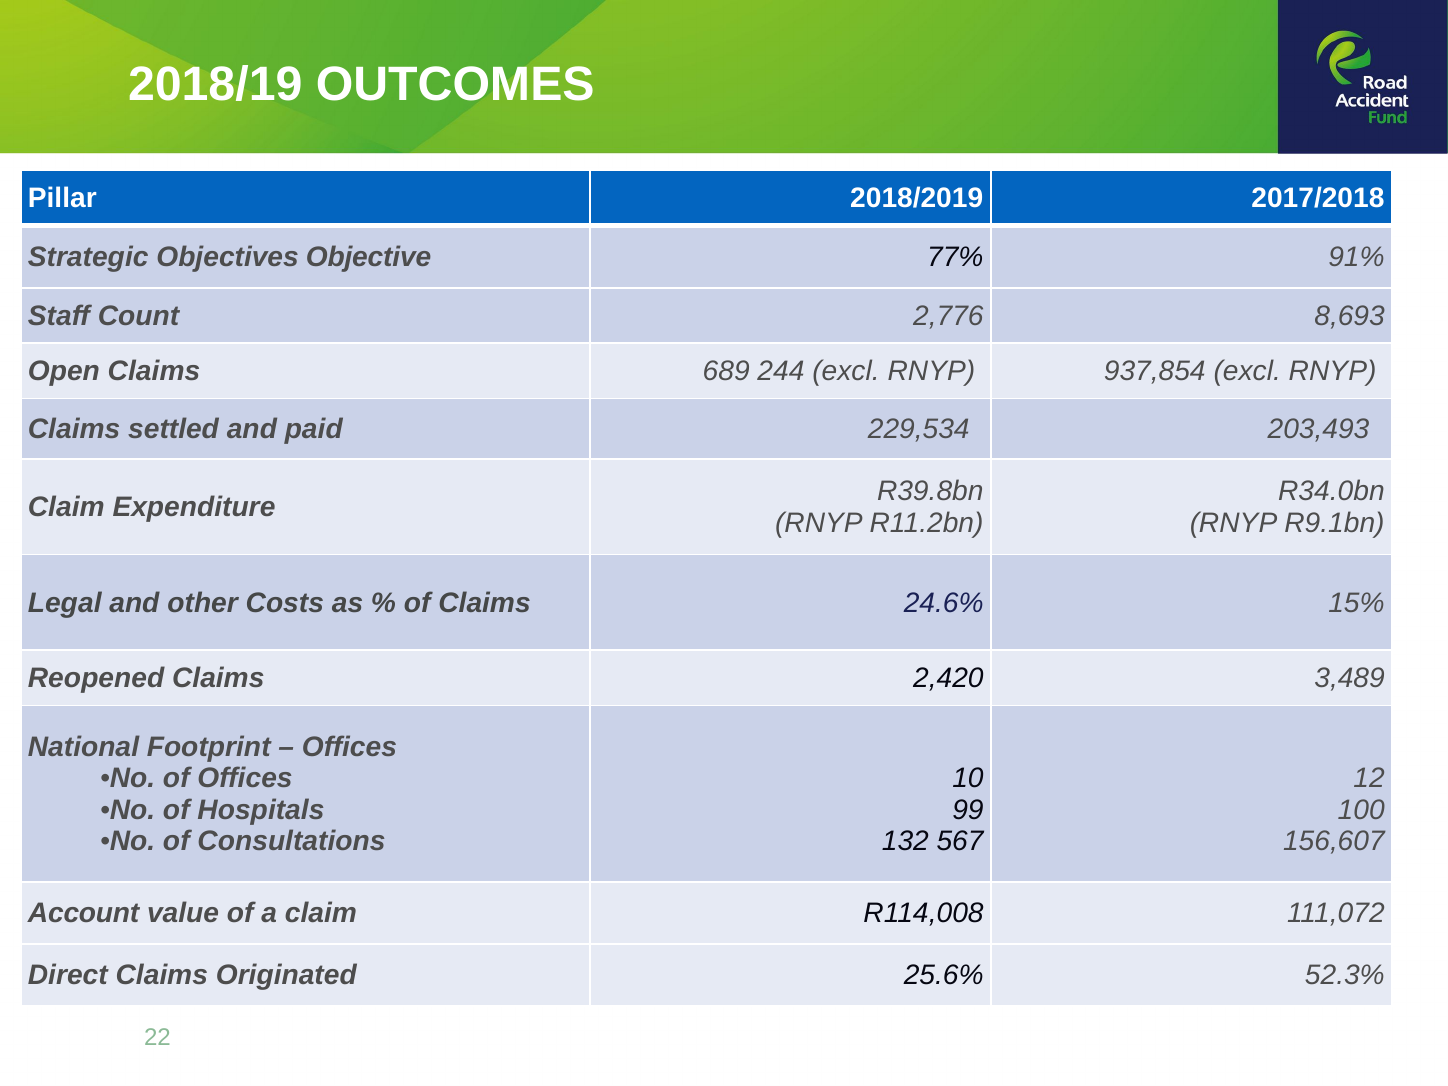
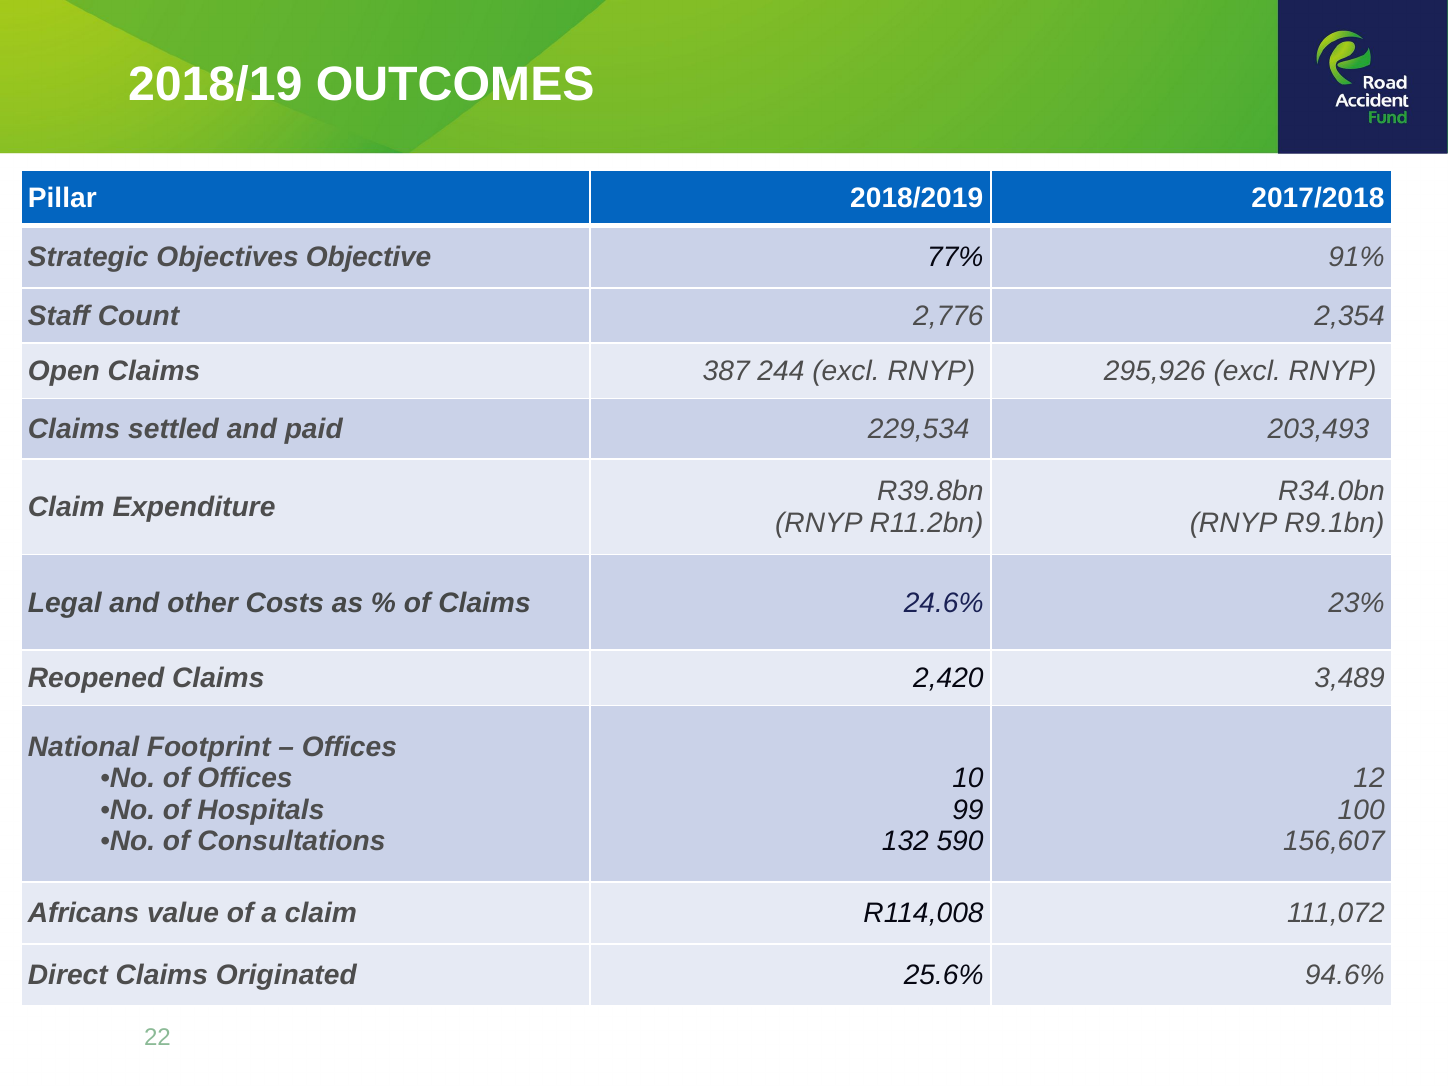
8,693: 8,693 -> 2,354 (1350, 316)
689: 689 -> 387 (726, 371)
937,854: 937,854 -> 295,926 (1155, 371)
15%: 15% -> 23% (1357, 603)
567: 567 -> 590 (960, 842)
Account: Account -> Africans (84, 913)
52.3%: 52.3% -> 94.6% (1345, 976)
